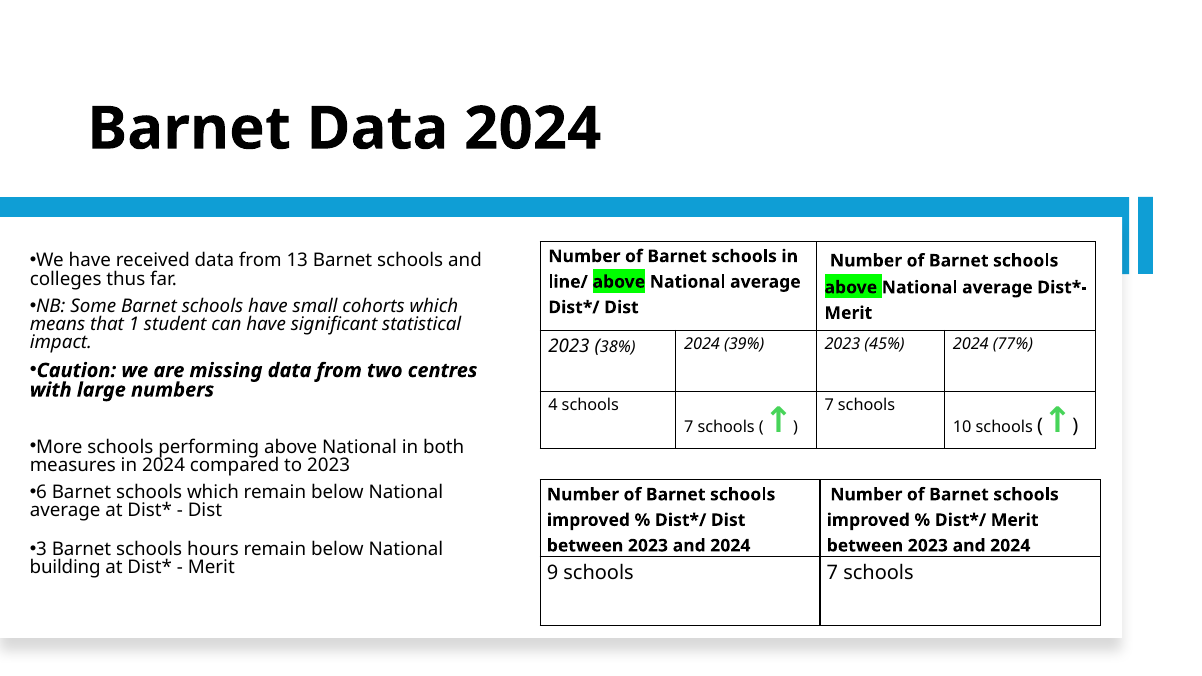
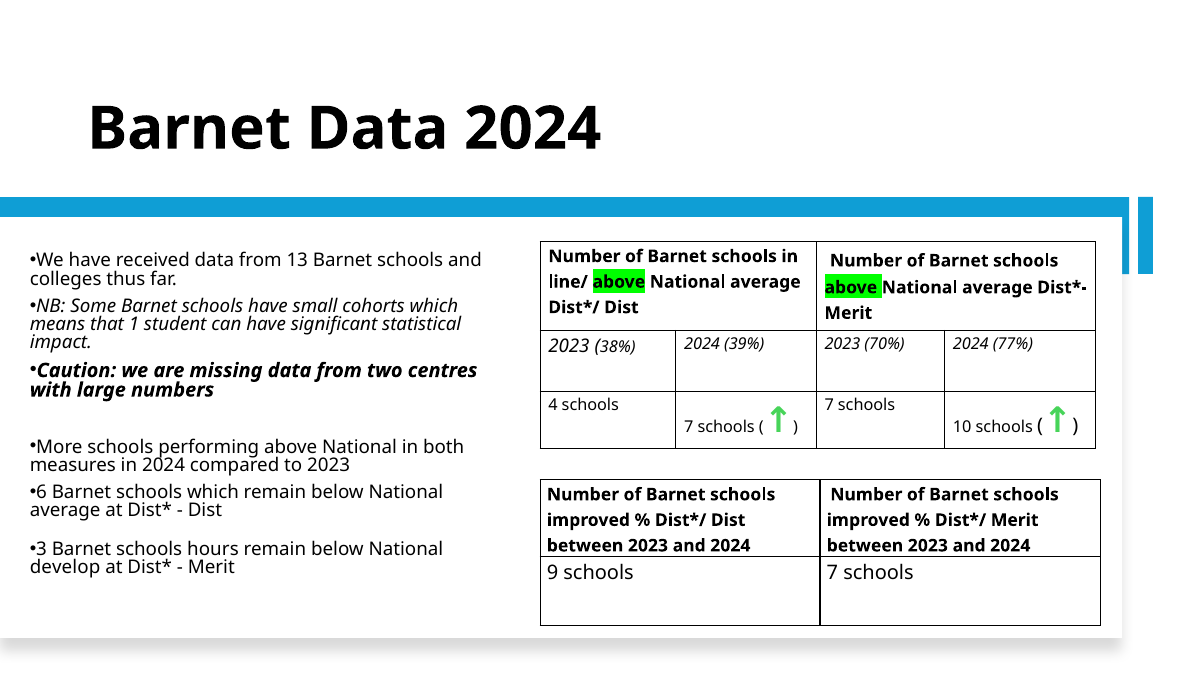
45%: 45% -> 70% (885, 344)
building: building -> develop (65, 568)
